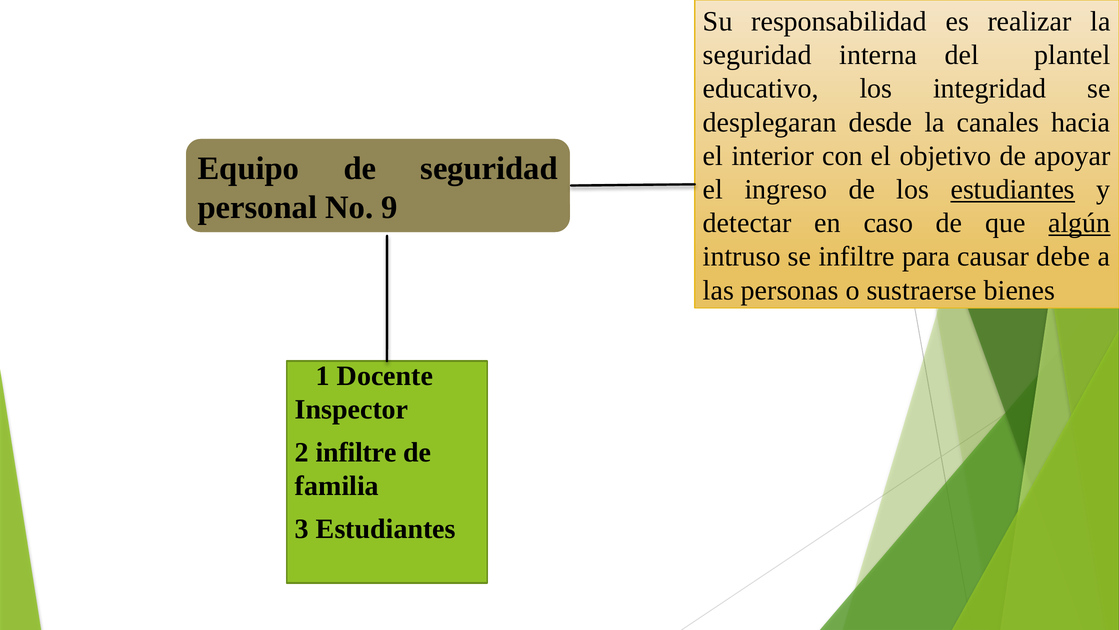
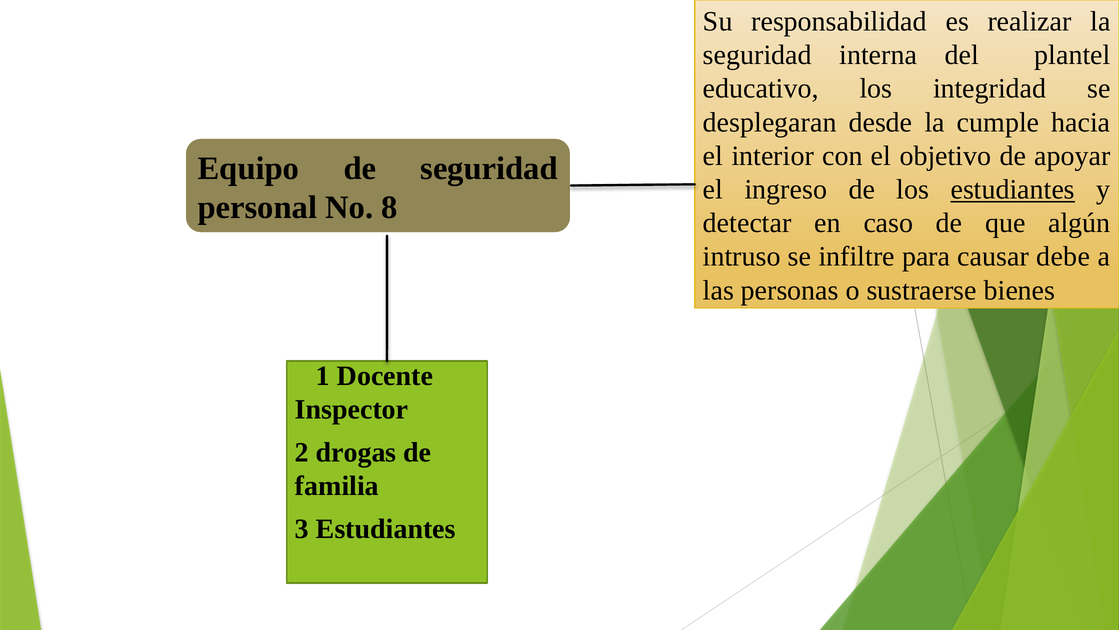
canales: canales -> cumple (998, 122)
9: 9 -> 8 (389, 207)
algún underline: present -> none (1079, 223)
2 infiltre: infiltre -> drogas (356, 452)
